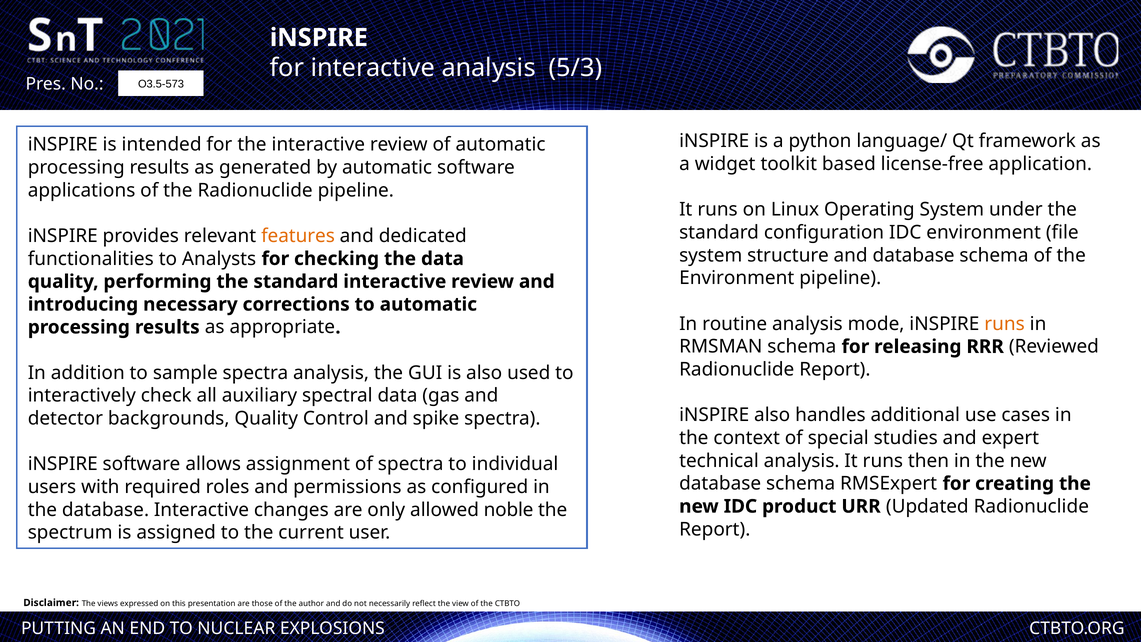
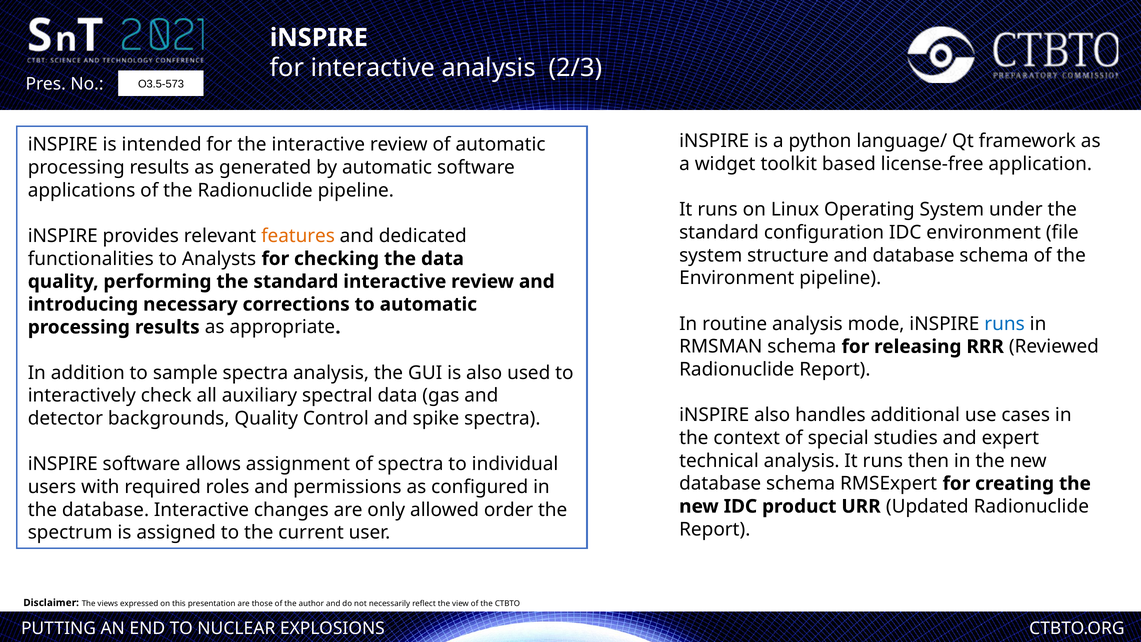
5/3: 5/3 -> 2/3 (575, 68)
runs colour: orange -> blue (1005, 324)
noble: noble -> order (508, 510)
